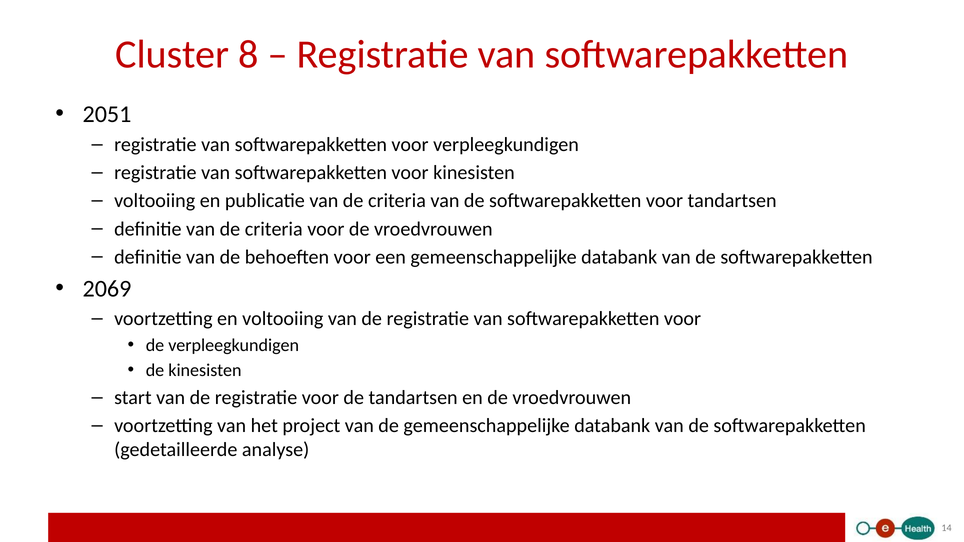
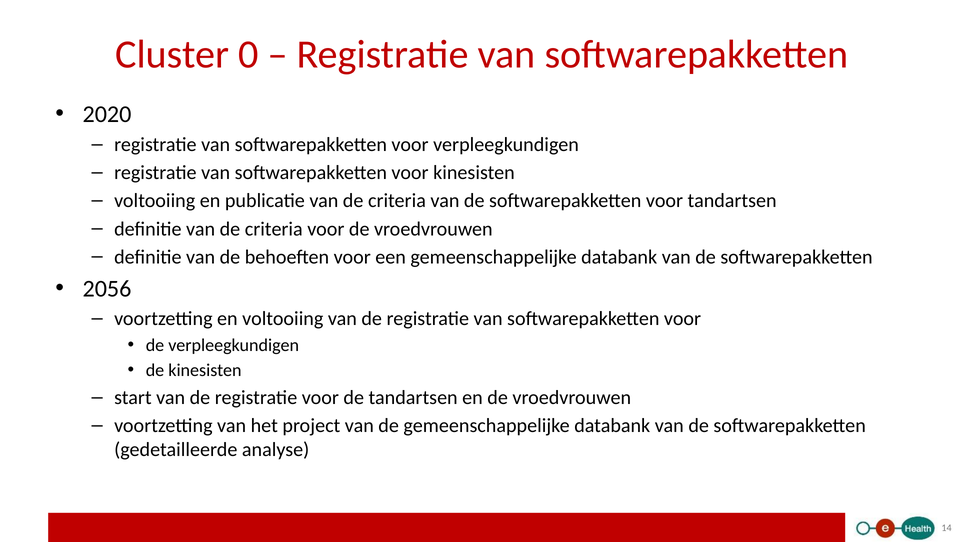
8: 8 -> 0 (248, 54)
2051: 2051 -> 2020 (107, 114)
2069: 2069 -> 2056 (107, 289)
